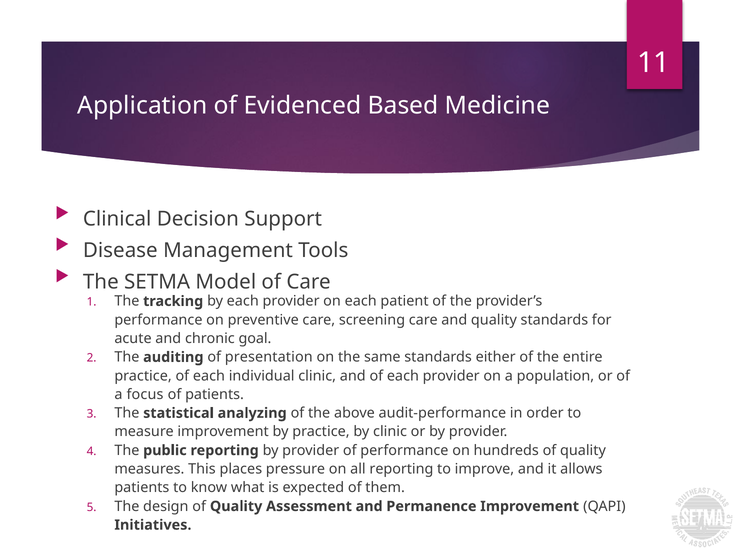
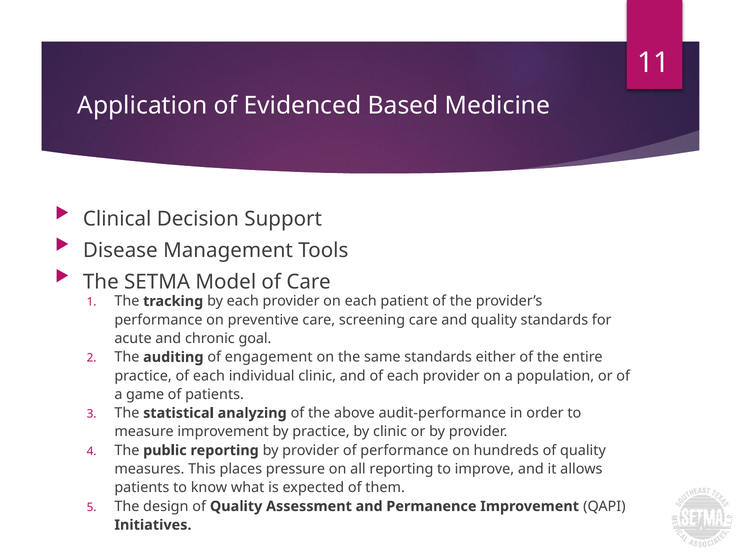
presentation: presentation -> engagement (269, 357)
focus: focus -> game (145, 394)
